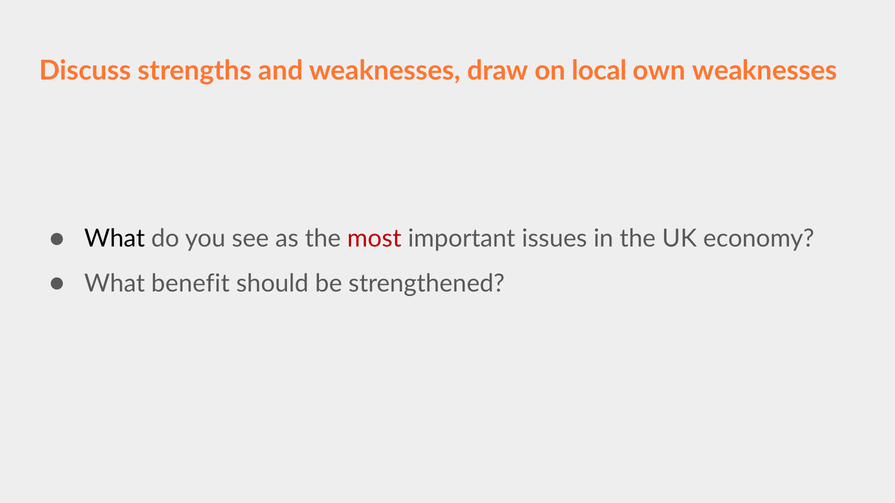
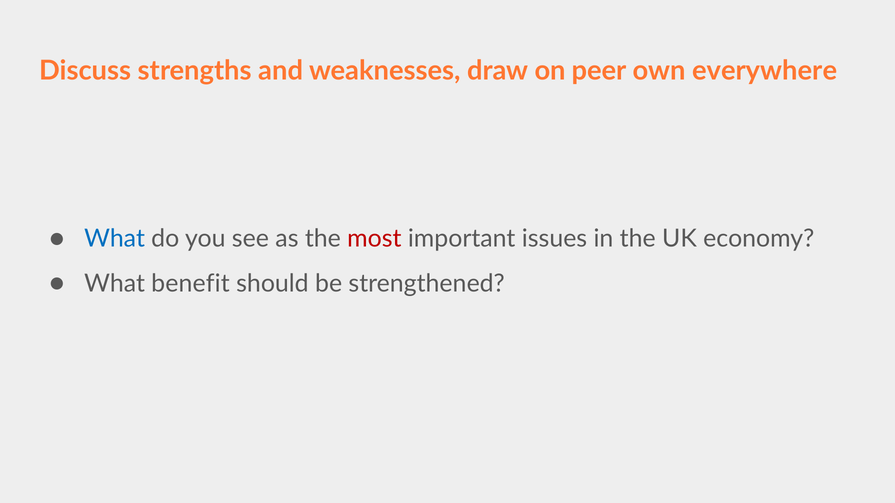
local: local -> peer (599, 71)
own weaknesses: weaknesses -> everywhere (765, 71)
What colour: black -> blue (115, 239)
